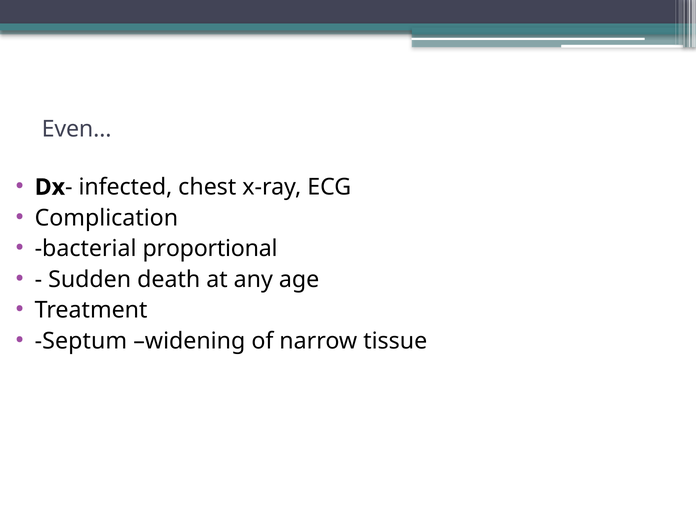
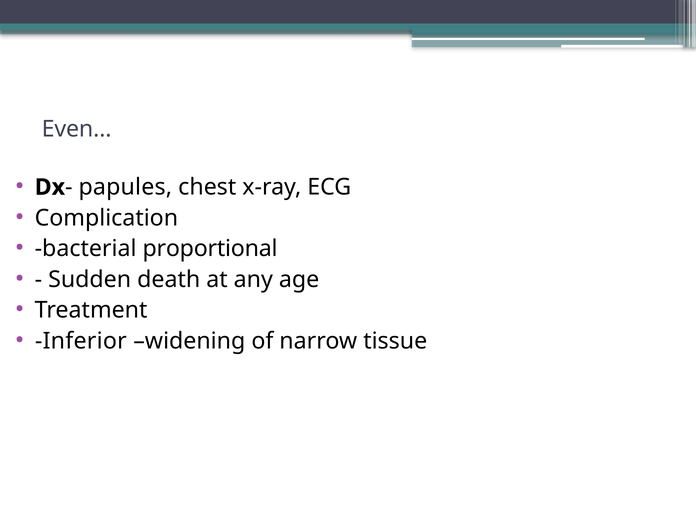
infected: infected -> papules (125, 187)
Septum: Septum -> Inferior (81, 341)
